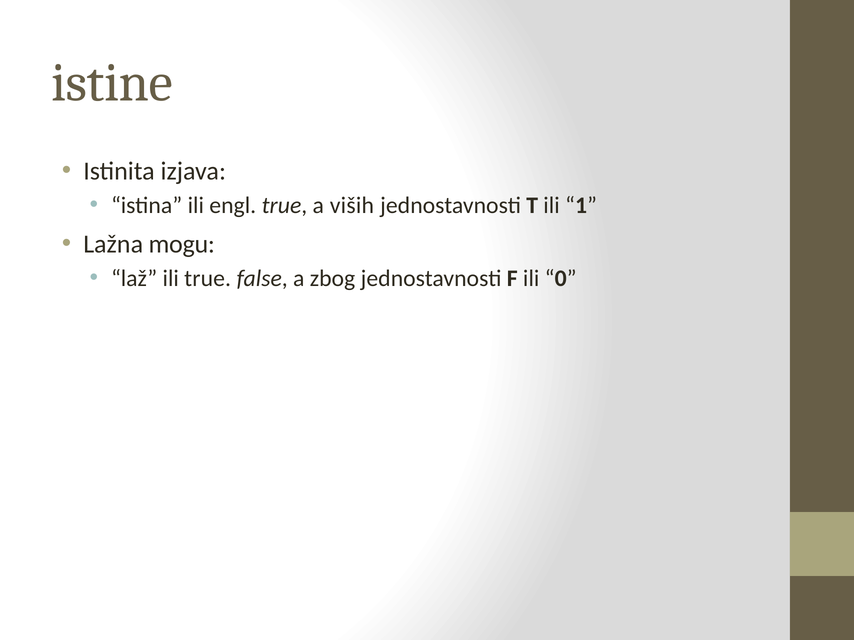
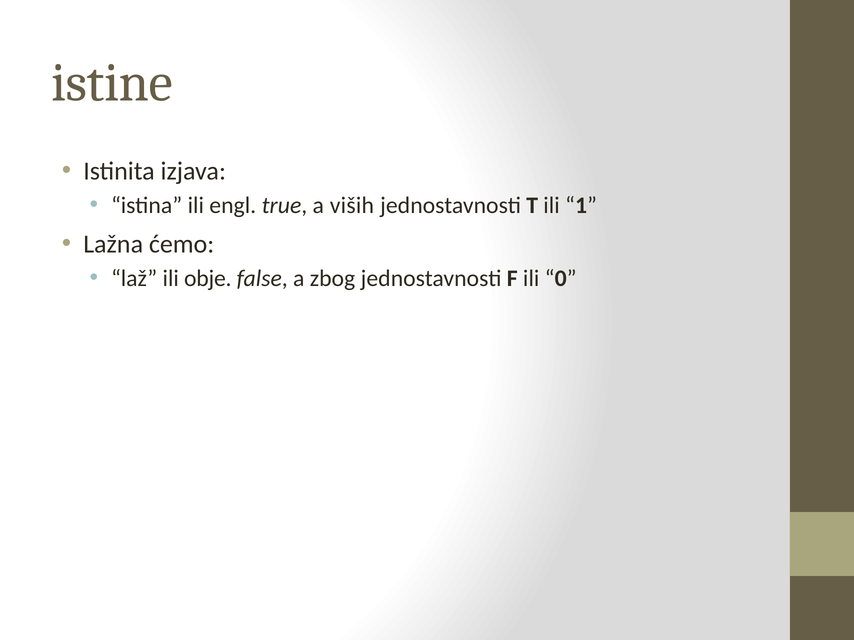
mogu: mogu -> ćemo (182, 244)
ili true: true -> obje (208, 279)
